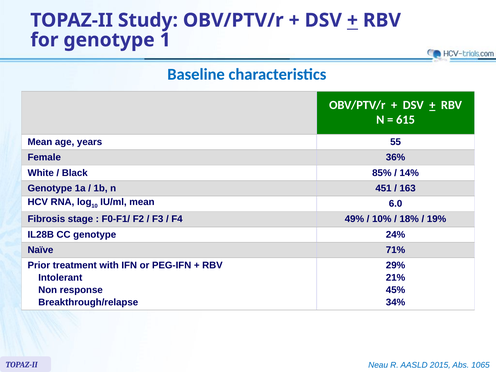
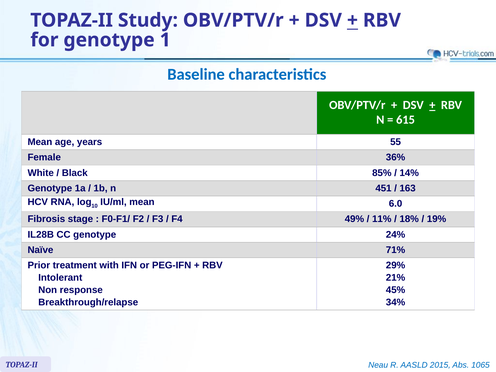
10%: 10% -> 11% (382, 219)
